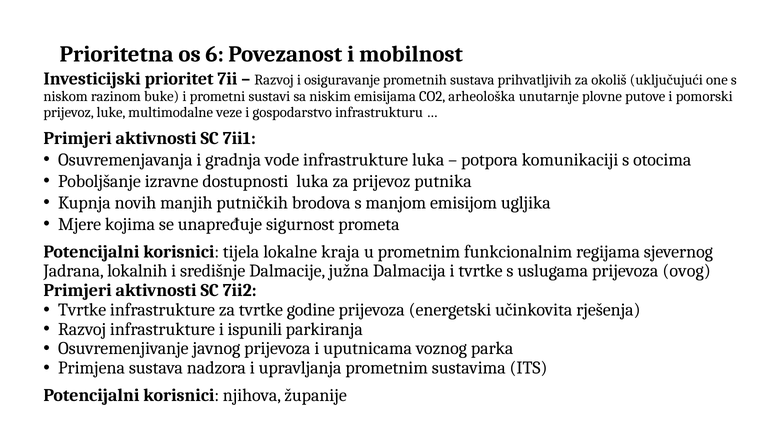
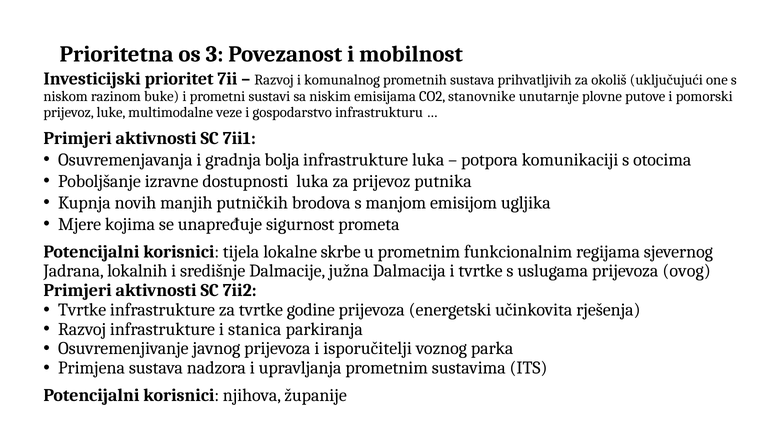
6: 6 -> 3 (215, 54)
osiguravanje: osiguravanje -> komunalnog (342, 80)
arheološka: arheološka -> stanovnike (482, 97)
vode: vode -> bolja (282, 160)
kraja: kraja -> skrbe (341, 252)
ispunili: ispunili -> stanica (255, 329)
uputnicama: uputnicama -> isporučitelji (368, 348)
